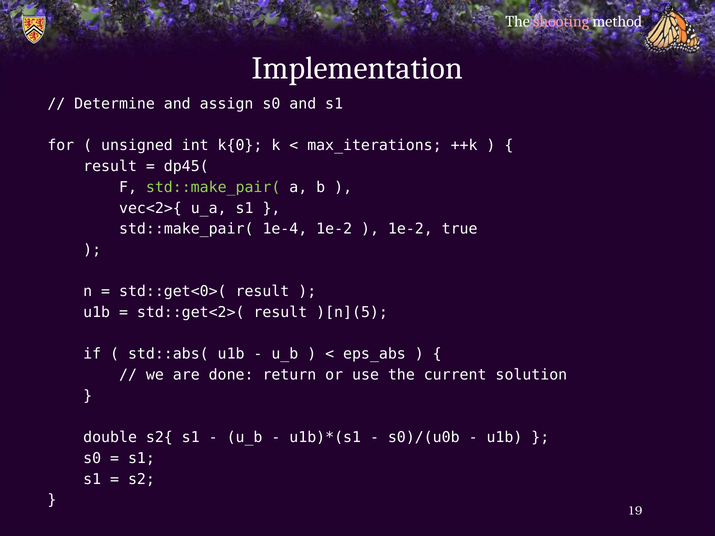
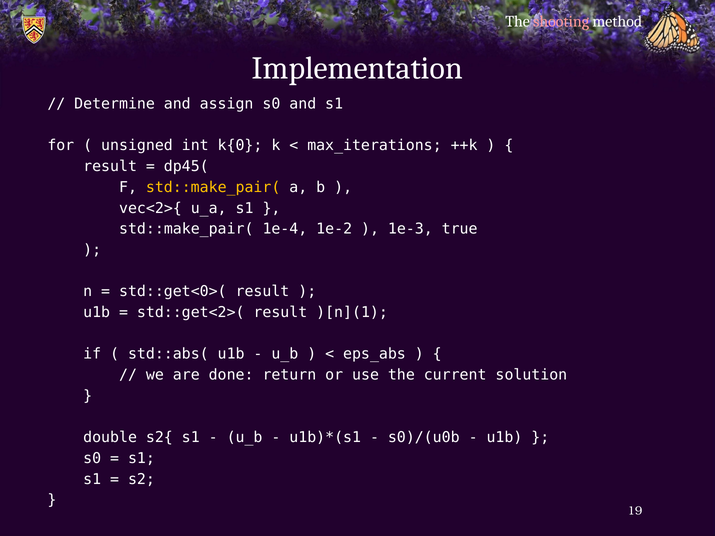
std::make_pair( colour: light green -> yellow (213, 187)
1e-2: 1e-2 -> 1e-3 (410, 229)
)[n](5: )[n](5 -> )[n](1 (352, 313)
